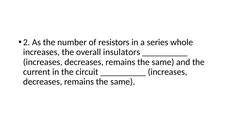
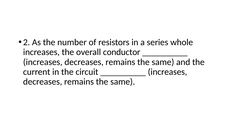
insulators: insulators -> conductor (122, 52)
